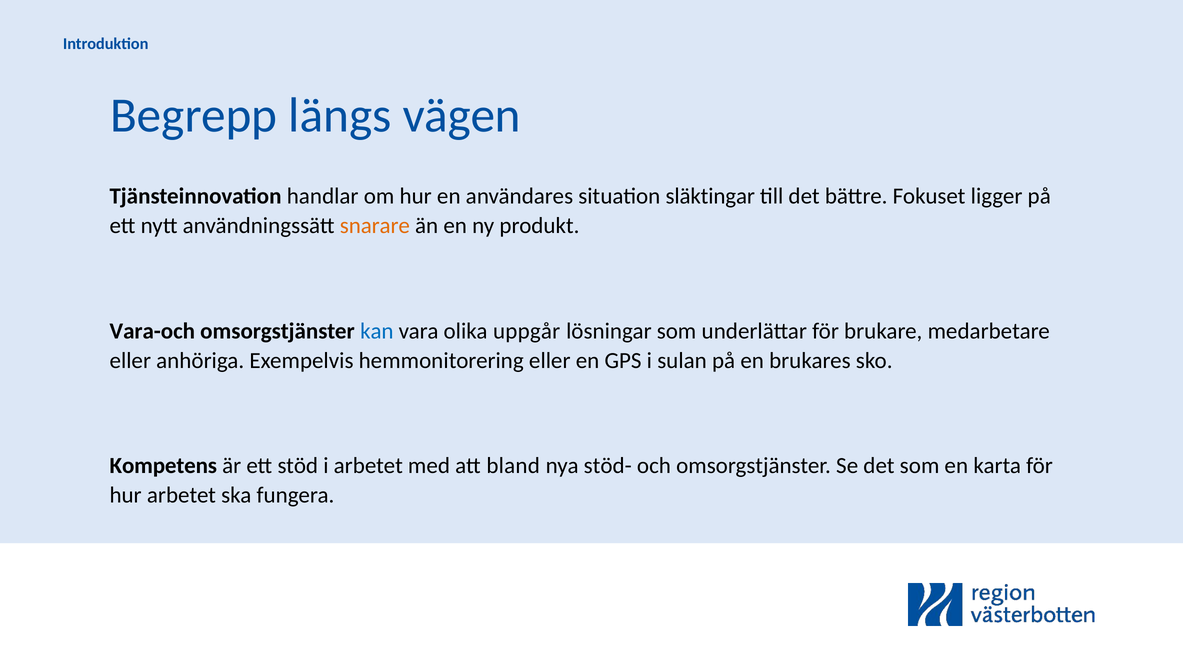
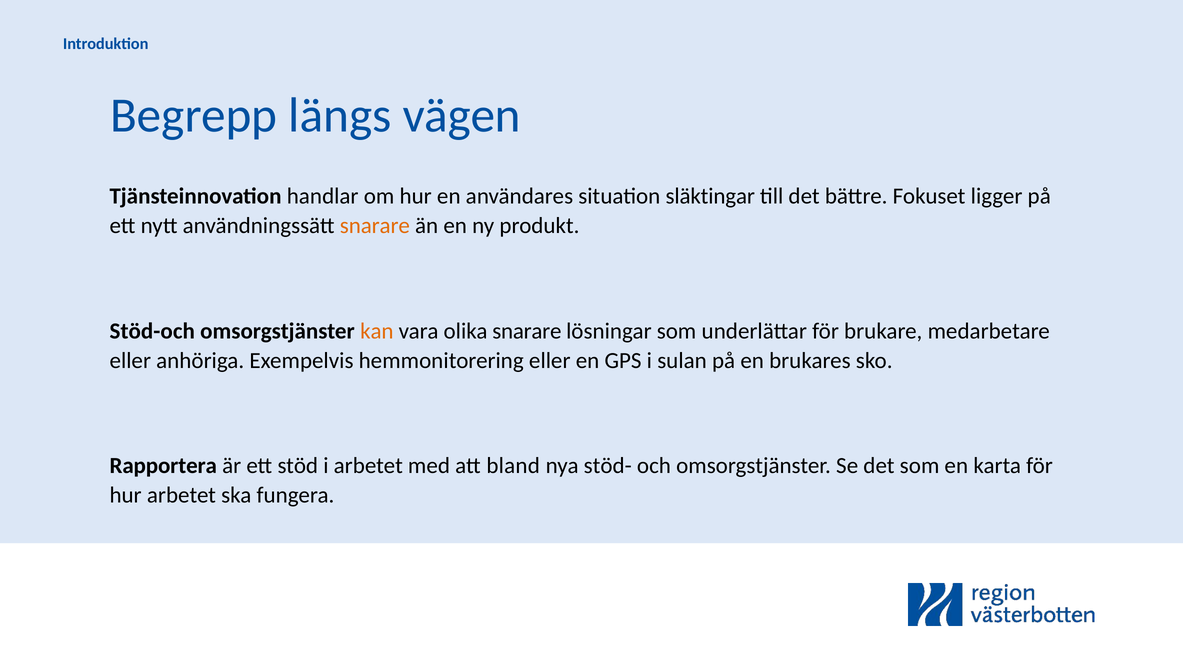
Vara-och: Vara-och -> Stöd-och (152, 331)
kan colour: blue -> orange (377, 331)
olika uppgår: uppgår -> snarare (527, 331)
Kompetens: Kompetens -> Rapportera (163, 465)
